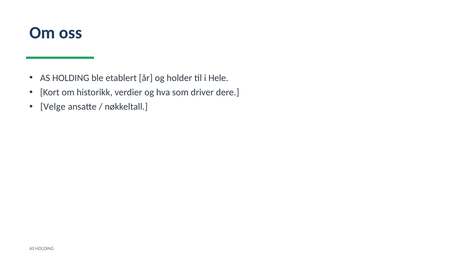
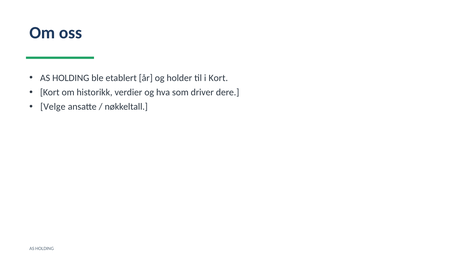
i Hele: Hele -> Kort (218, 78)
